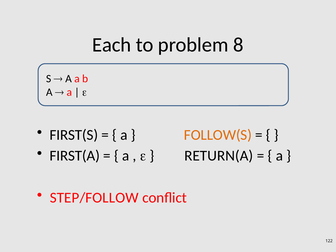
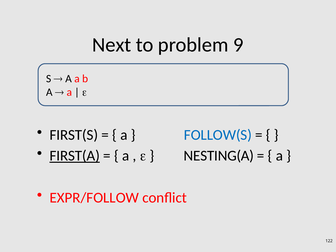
Each: Each -> Next (112, 45)
8: 8 -> 9 (238, 45)
FOLLOW(S colour: orange -> blue (218, 135)
FIRST(A underline: none -> present (75, 156)
RETURN(A: RETURN(A -> NESTING(A (219, 156)
STEP/FOLLOW: STEP/FOLLOW -> EXPR/FOLLOW (94, 198)
